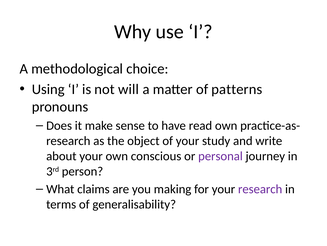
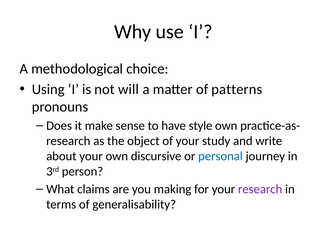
read: read -> style (201, 125)
conscious: conscious -> discursive (156, 156)
personal colour: purple -> blue (220, 156)
